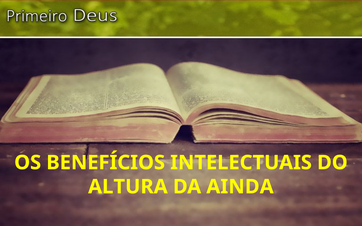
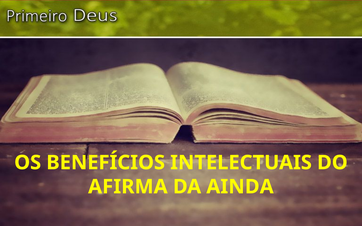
ALTURA: ALTURA -> AFIRMA (128, 187)
